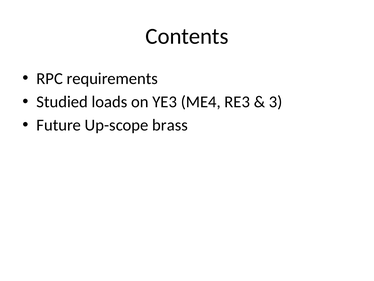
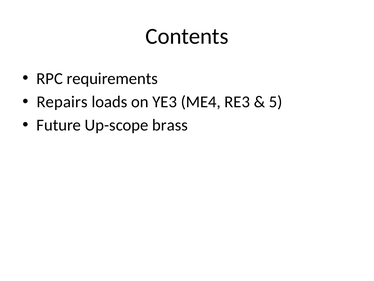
Studied: Studied -> Repairs (62, 102)
3: 3 -> 5 (276, 102)
